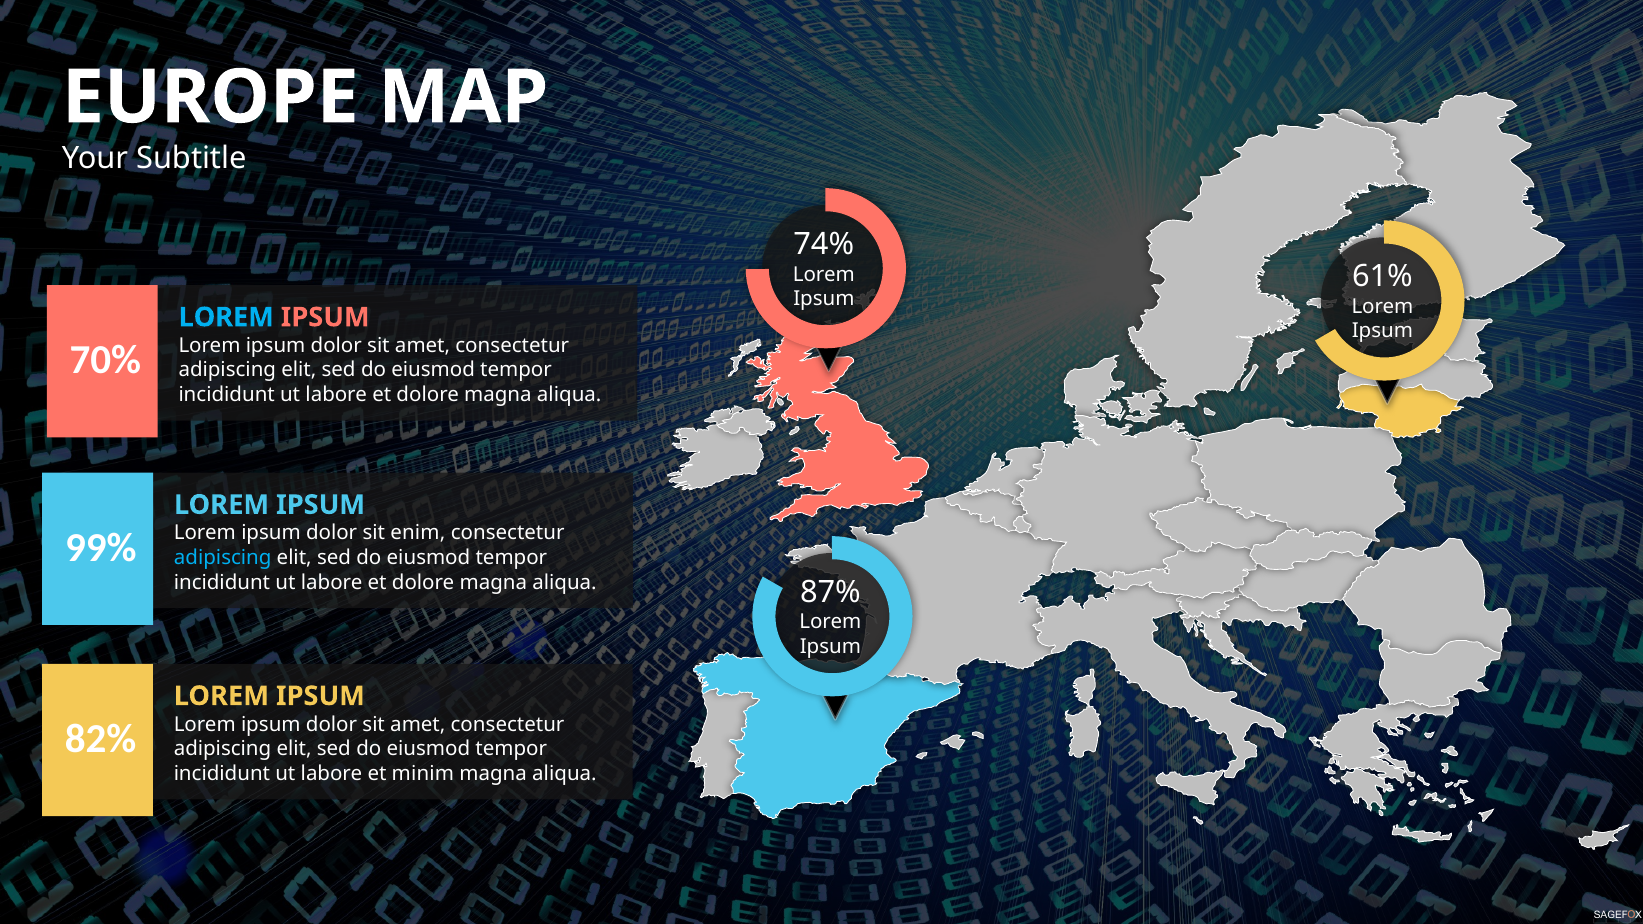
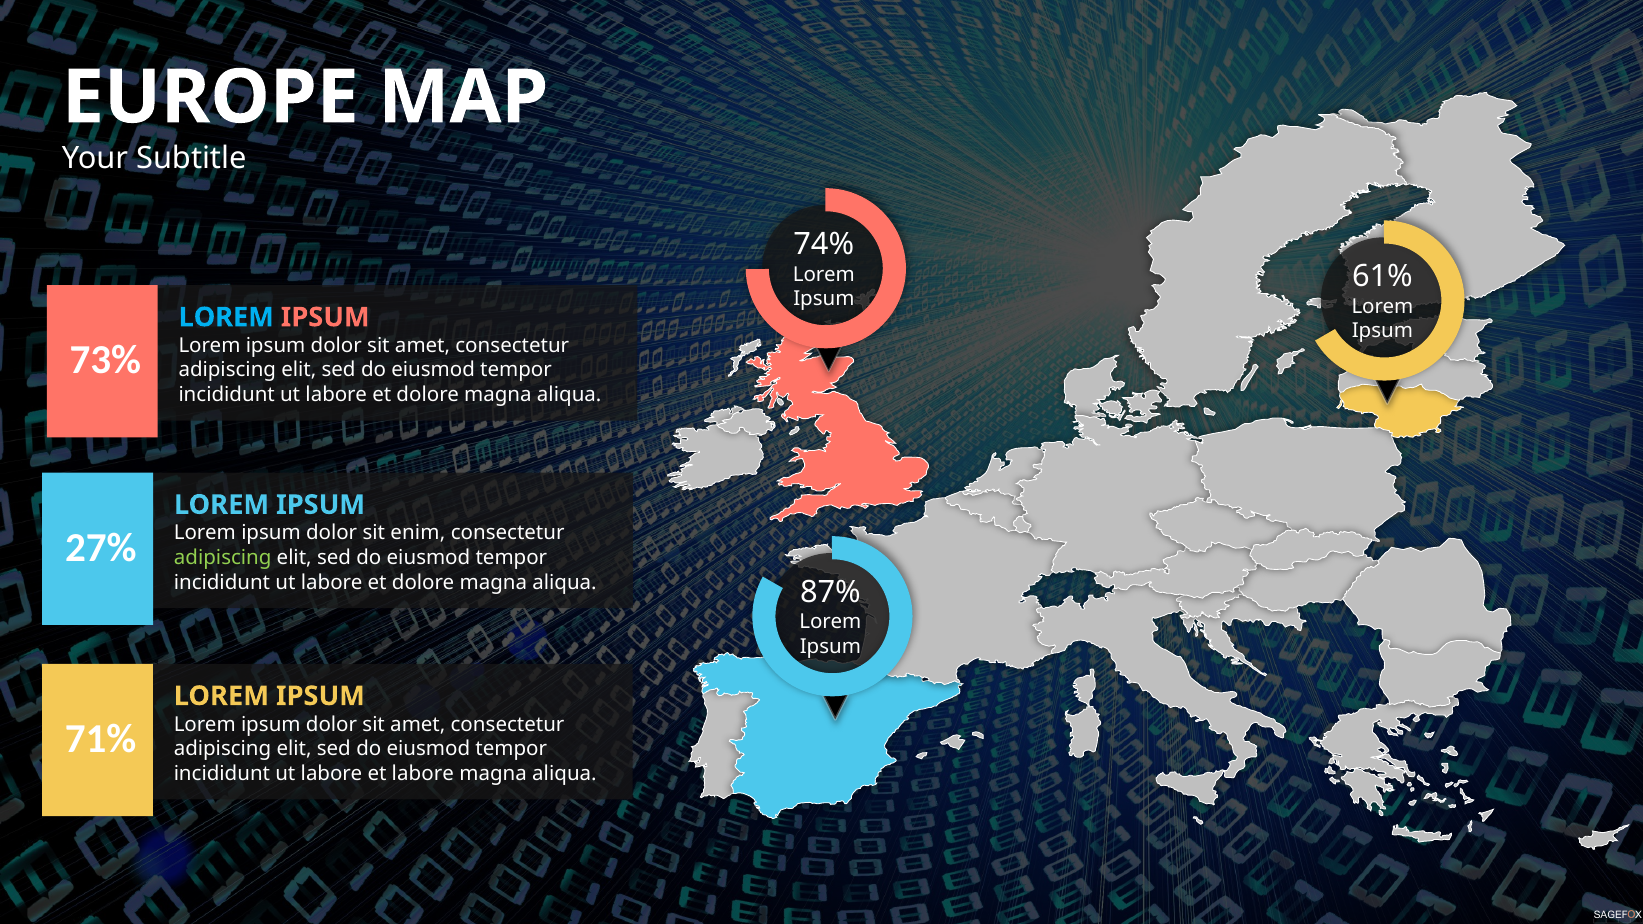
70%: 70% -> 73% (105, 360)
99%: 99% -> 27% (101, 548)
adipiscing colour: light blue -> light green (223, 558)
82%: 82% -> 71% (101, 739)
et minim: minim -> labore (423, 774)
